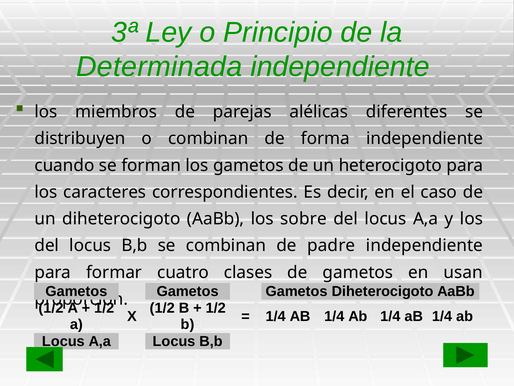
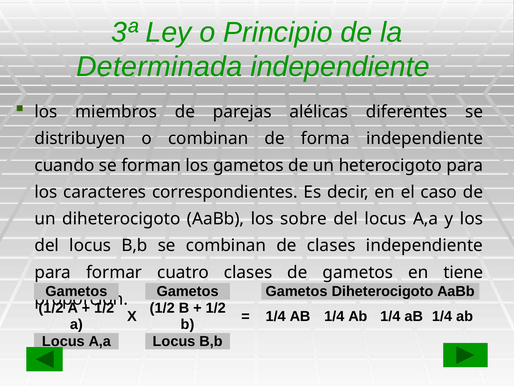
de padre: padre -> clases (331, 245)
usan: usan -> tiene (463, 272)
